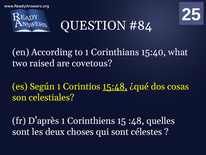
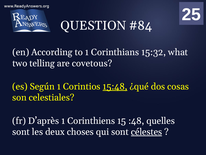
15:40: 15:40 -> 15:32 (153, 52)
raised: raised -> telling (42, 63)
célestes underline: none -> present (146, 131)
